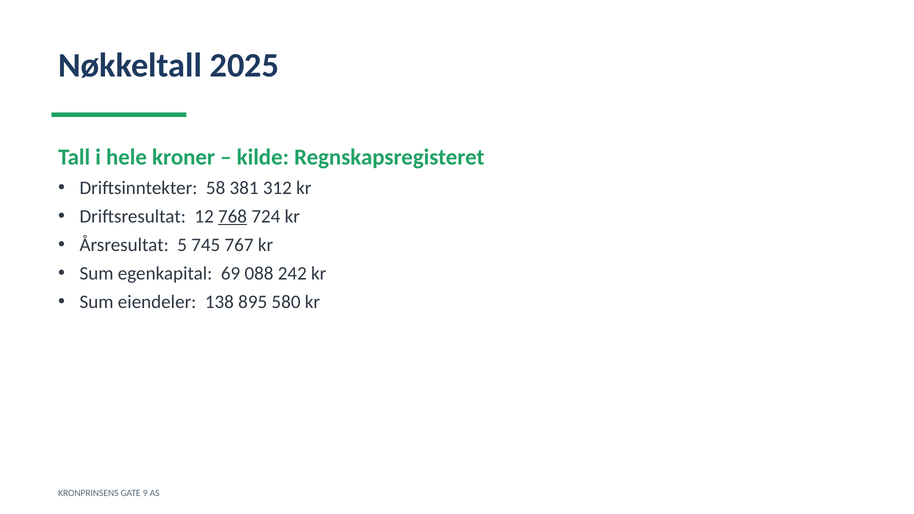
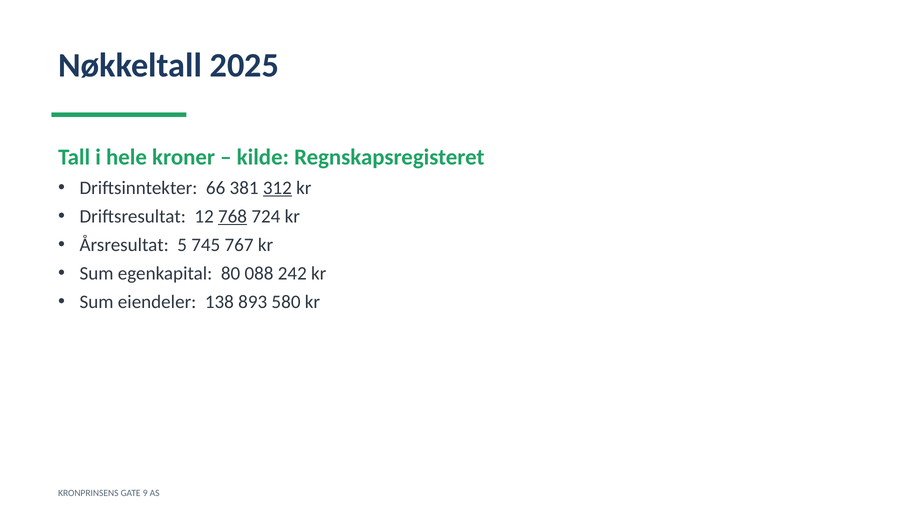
58: 58 -> 66 (216, 188)
312 underline: none -> present (277, 188)
69: 69 -> 80 (231, 274)
895: 895 -> 893 (253, 302)
